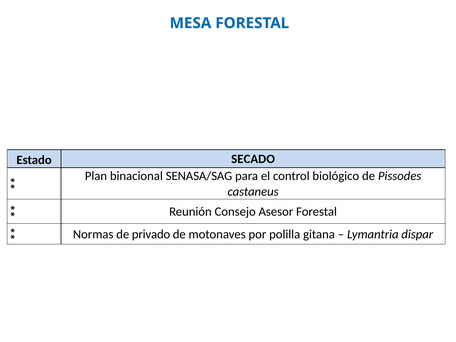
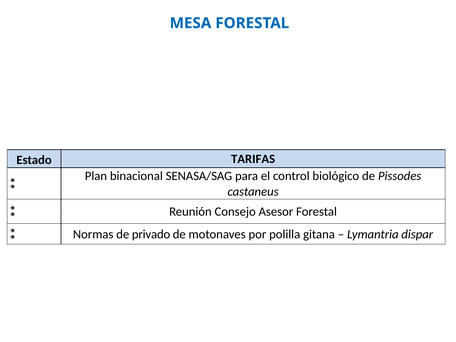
SECADO: SECADO -> TARIFAS (253, 159)
